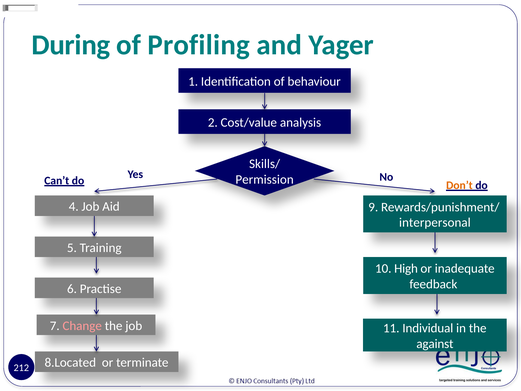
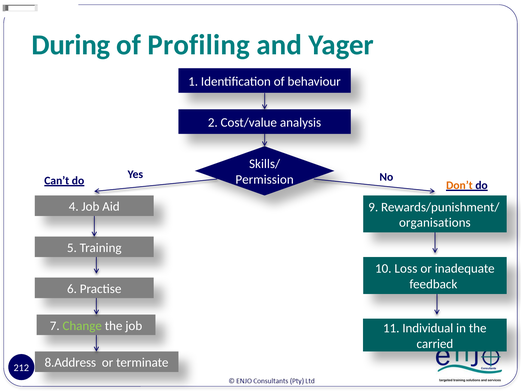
interpersonal: interpersonal -> organisations (435, 223)
High: High -> Loss (406, 268)
Change colour: pink -> light green (82, 326)
against: against -> carried (435, 344)
8.Located: 8.Located -> 8.Address (70, 362)
